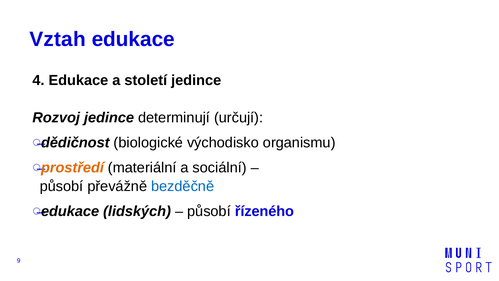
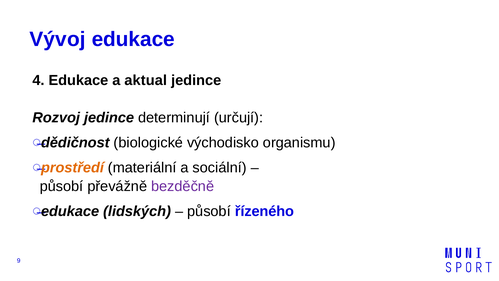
Vztah: Vztah -> Vývoj (58, 39)
století: století -> aktual (146, 80)
bezděčně colour: blue -> purple (183, 186)
